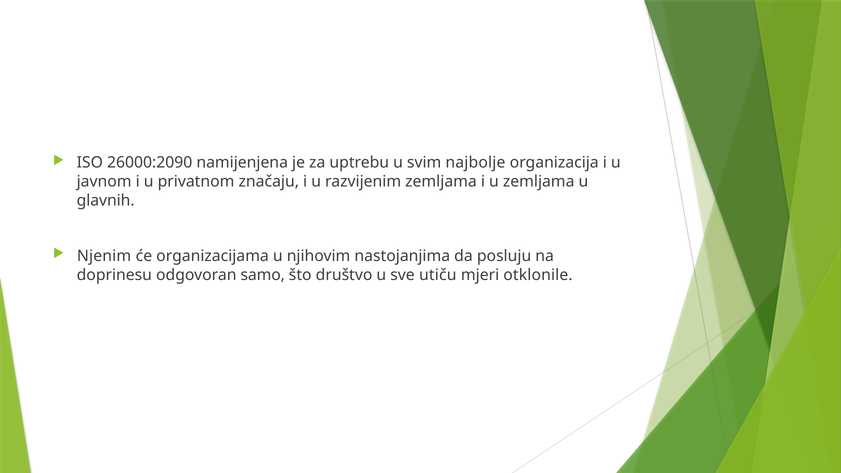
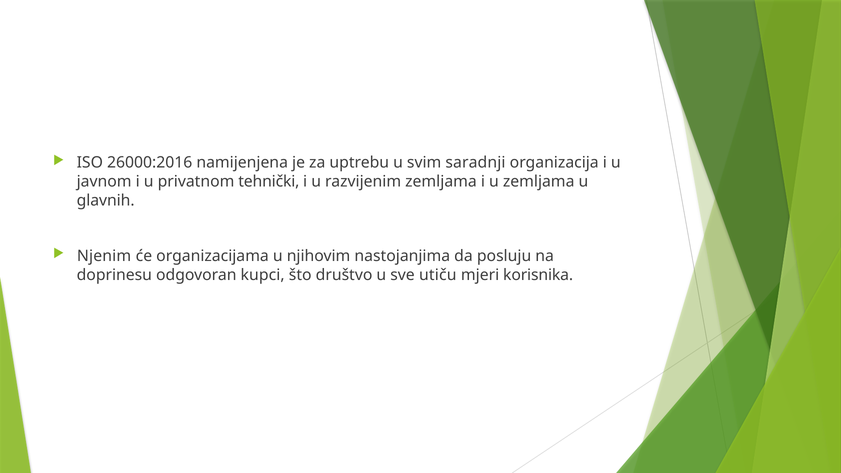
26000:2090: 26000:2090 -> 26000:2016 (150, 163)
najbolje: najbolje -> saradnji (475, 163)
značaju: značaju -> tehnički (269, 182)
samo: samo -> kupci (263, 275)
otklonile: otklonile -> korisnika (538, 275)
